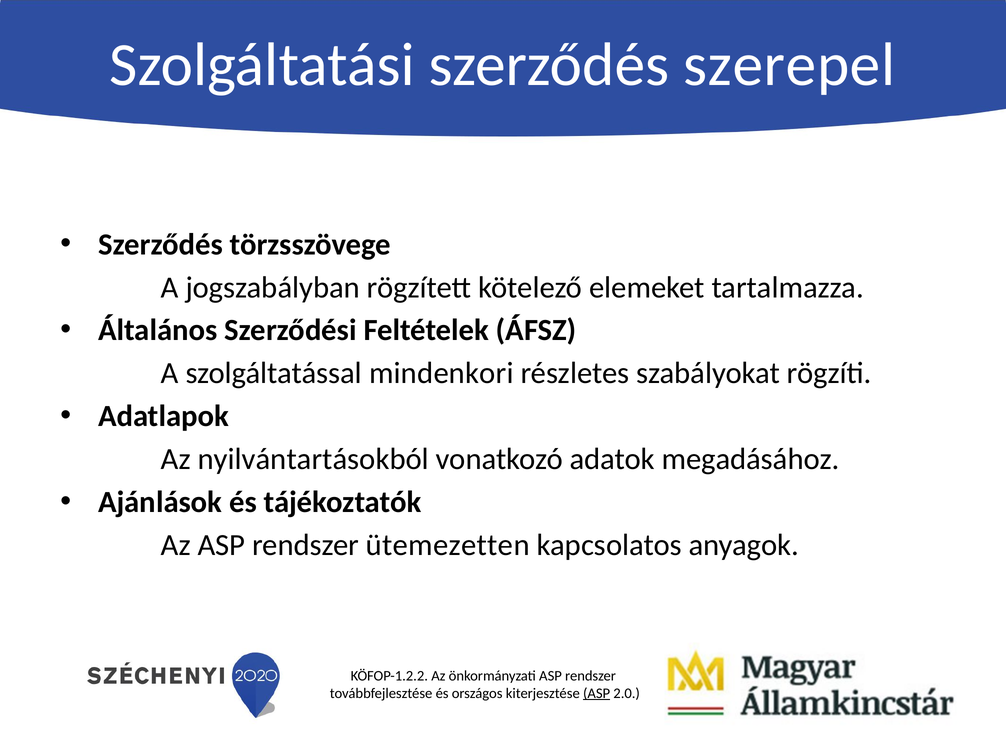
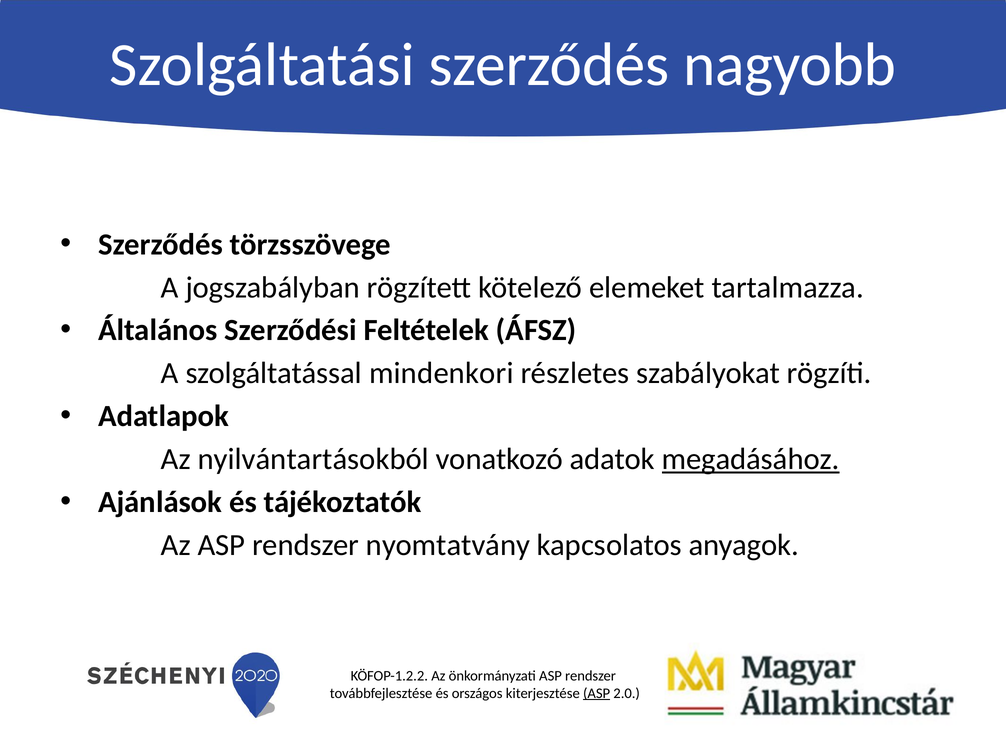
szerepel: szerepel -> nagyobb (790, 65)
megadásához underline: none -> present (751, 459)
ütemezetten: ütemezetten -> nyomtatvány (448, 545)
